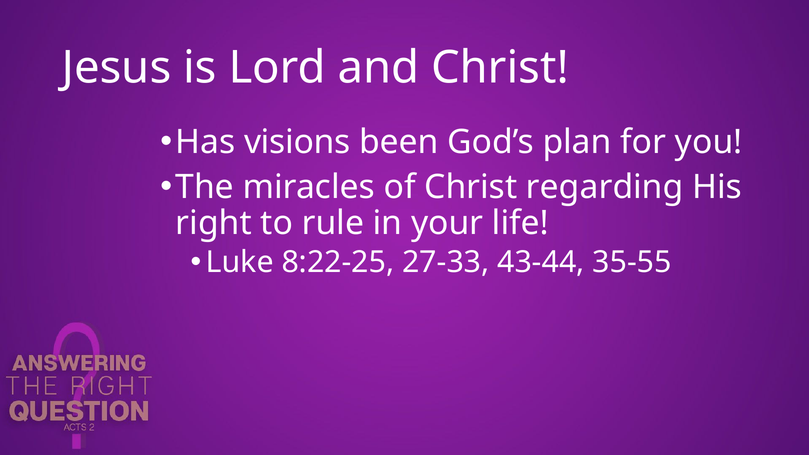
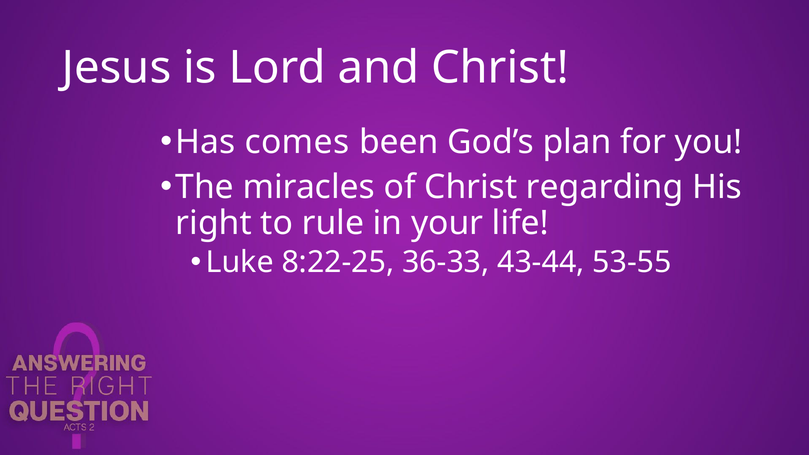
visions: visions -> comes (297, 142)
27-33: 27-33 -> 36-33 (446, 262)
35-55: 35-55 -> 53-55 (632, 262)
